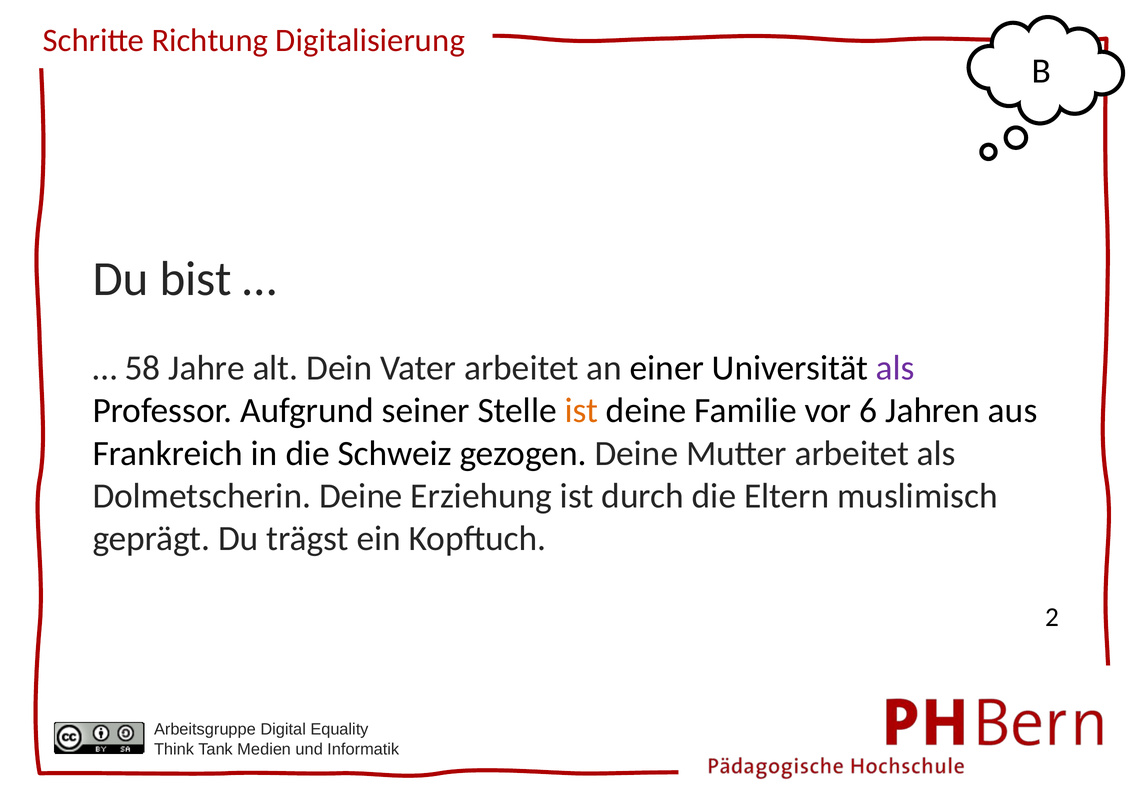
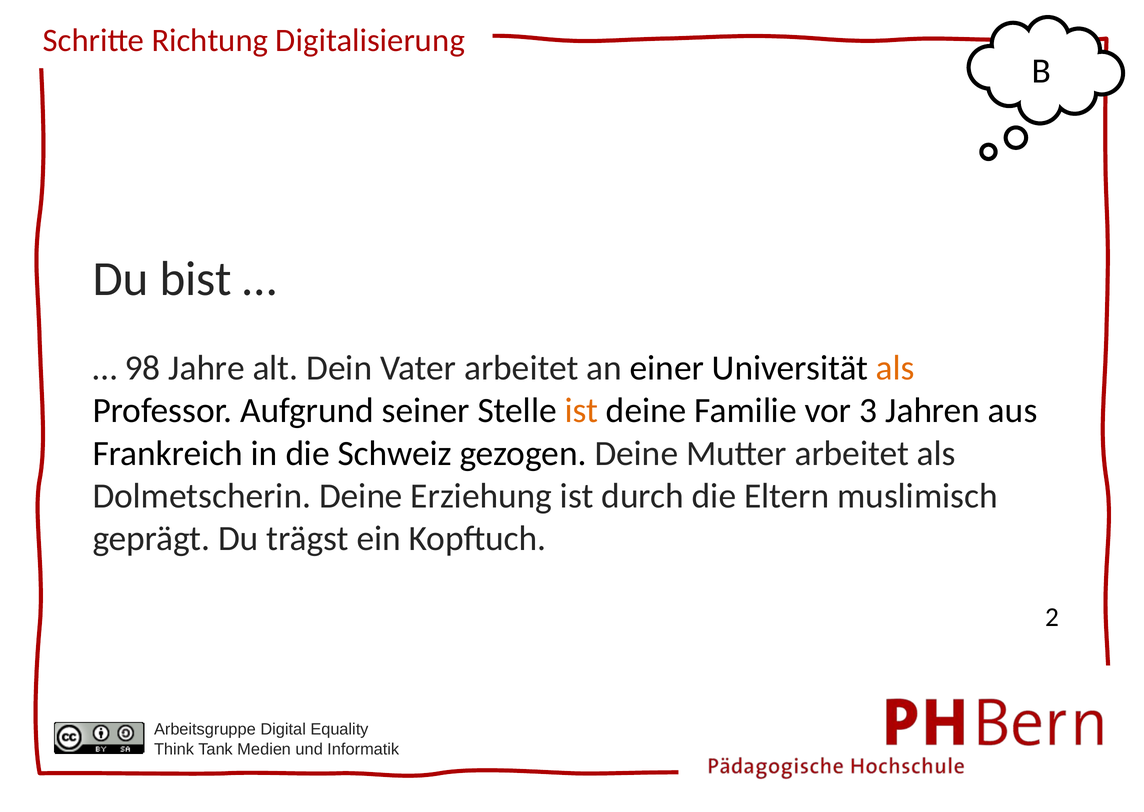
58: 58 -> 98 (143, 368)
als colour: purple -> orange (895, 368)
6: 6 -> 3 (868, 411)
